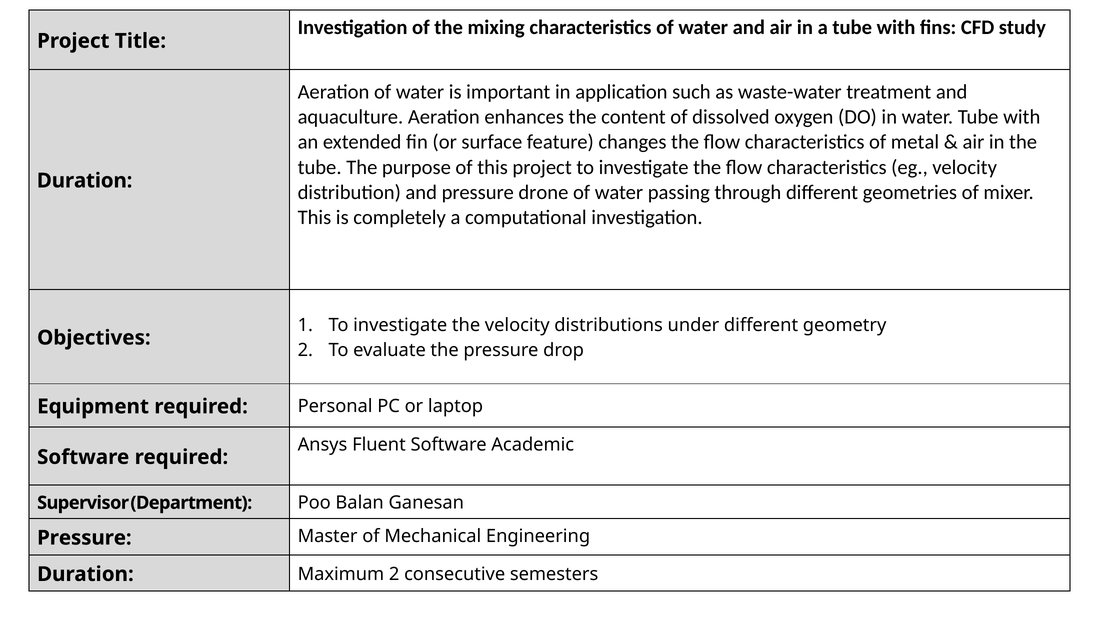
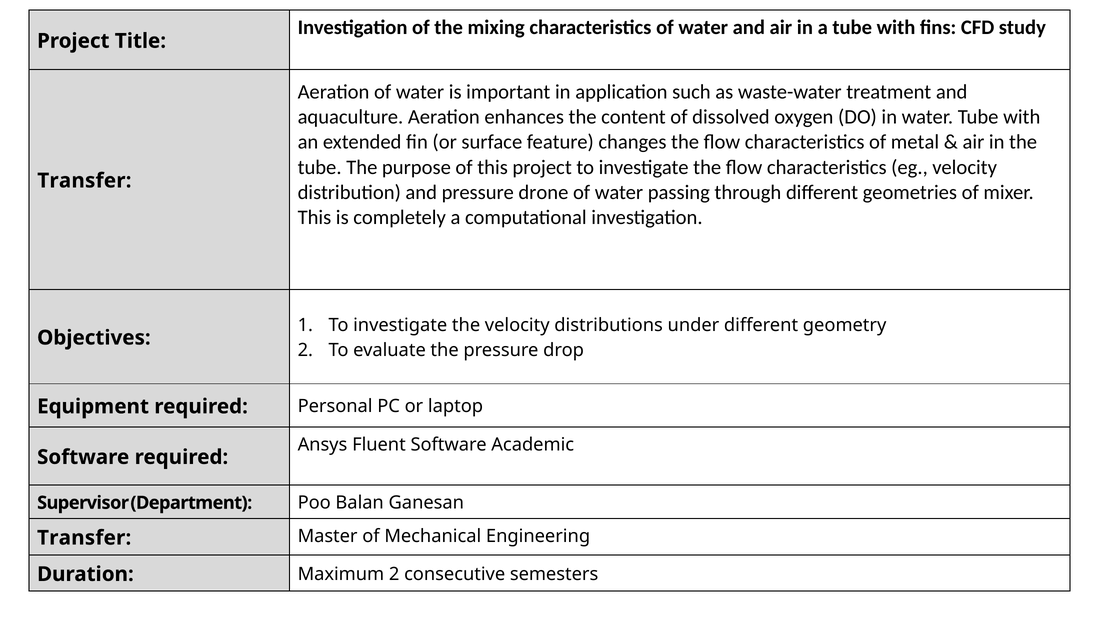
Duration: Duration -> Transfer (84, 181)
Pressure: Pressure -> Transfer (84, 538)
